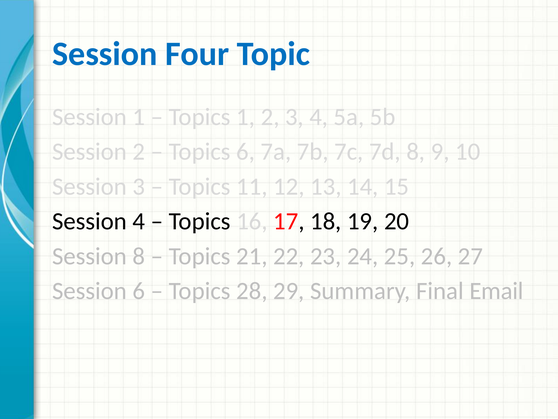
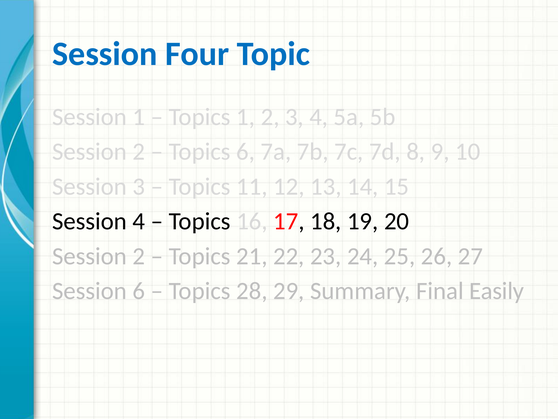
8: 8 -> 2 (139, 256)
Email: Email -> Easily (497, 291)
